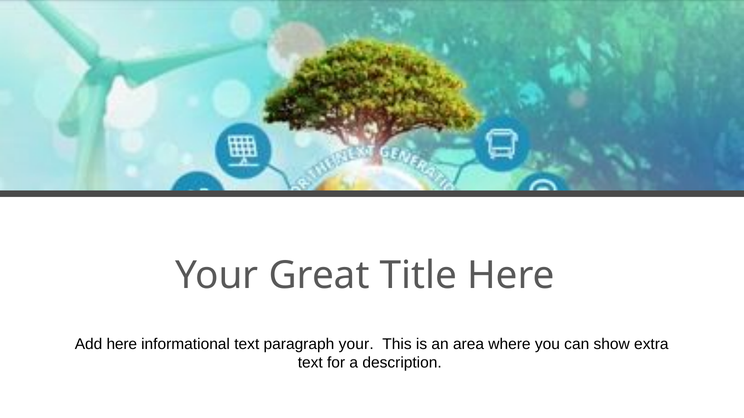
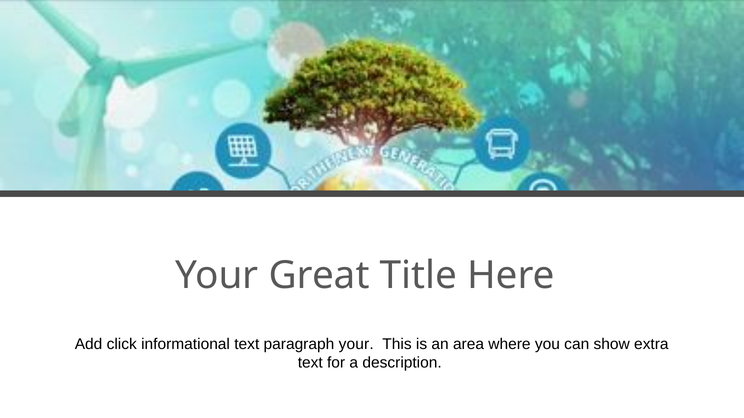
Add here: here -> click (122, 344)
